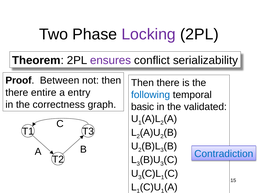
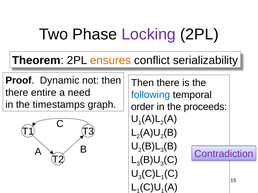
ensures colour: purple -> orange (111, 61)
Between: Between -> Dynamic (60, 81)
entry: entry -> need (79, 93)
correctness: correctness -> timestamps (59, 105)
basic: basic -> order (143, 107)
validated: validated -> proceeds (205, 107)
Contradiction colour: blue -> purple (224, 154)
